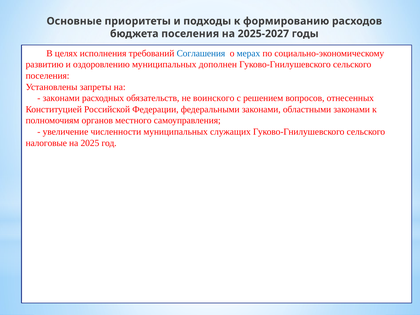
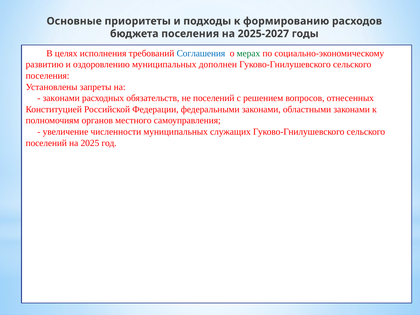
мерах colour: blue -> green (248, 53)
не воинского: воинского -> поселений (214, 98)
налоговые: налоговые -> поселений (46, 143)
